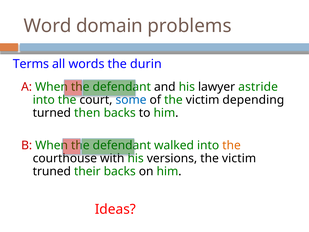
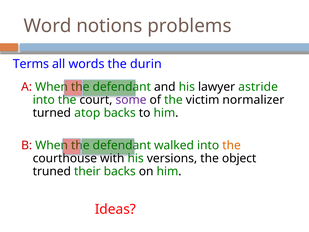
domain: domain -> notions (109, 26)
some colour: blue -> purple (131, 100)
depending: depending -> normalizer (253, 100)
then: then -> atop (87, 113)
victim: victim -> object (239, 158)
